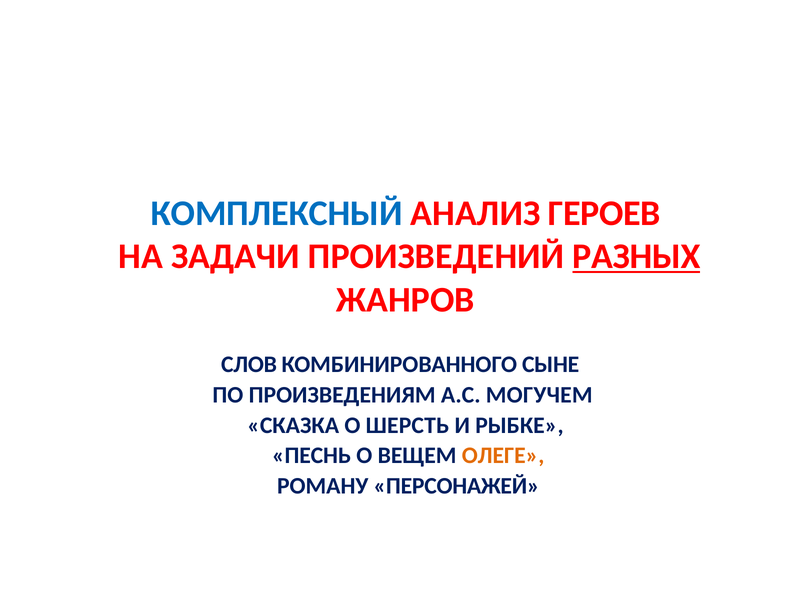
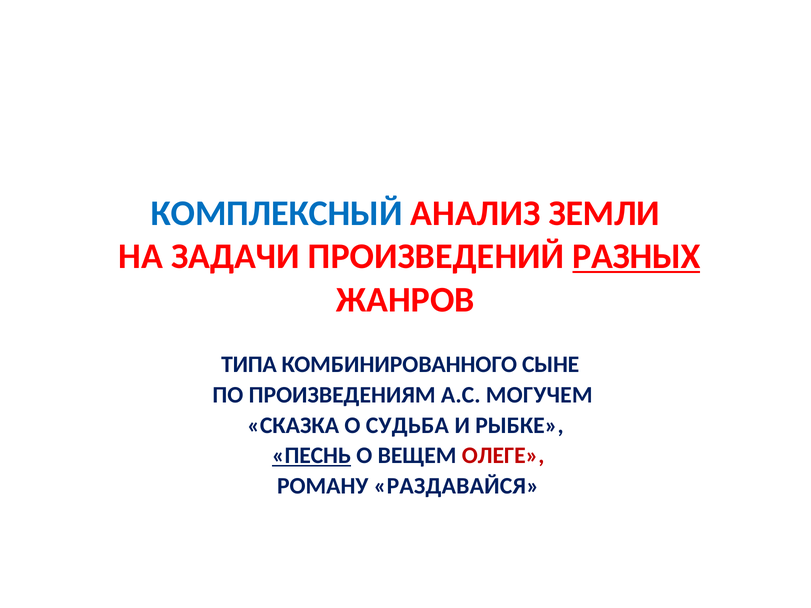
ГЕРОЕВ: ГЕРОЕВ -> ЗЕМЛИ (604, 213)
СЛОВ: СЛОВ -> ТИПА (249, 365)
ШЕРСТЬ: ШЕРСТЬ -> СУДЬБА (407, 425)
ПЕСНЬ underline: none -> present (311, 456)
ОЛЕГЕ colour: orange -> red (503, 456)
ПЕРСОНАЖЕЙ: ПЕРСОНАЖЕЙ -> РАЗДАВАЙСЯ (456, 486)
